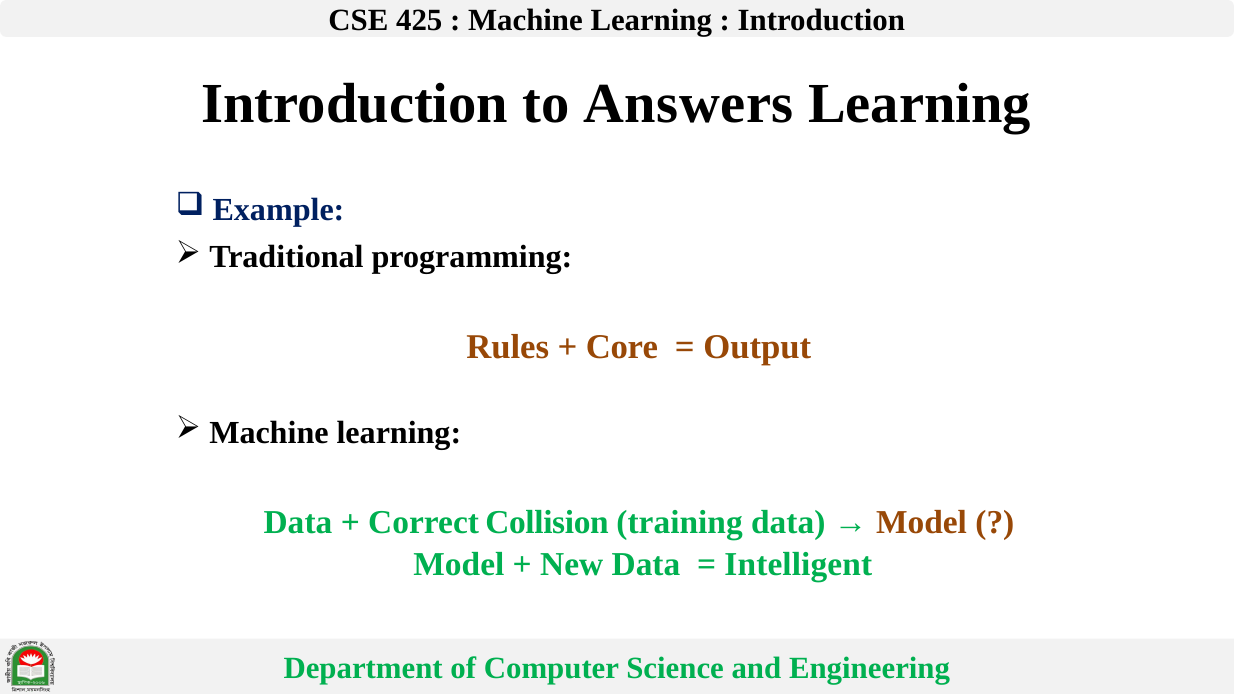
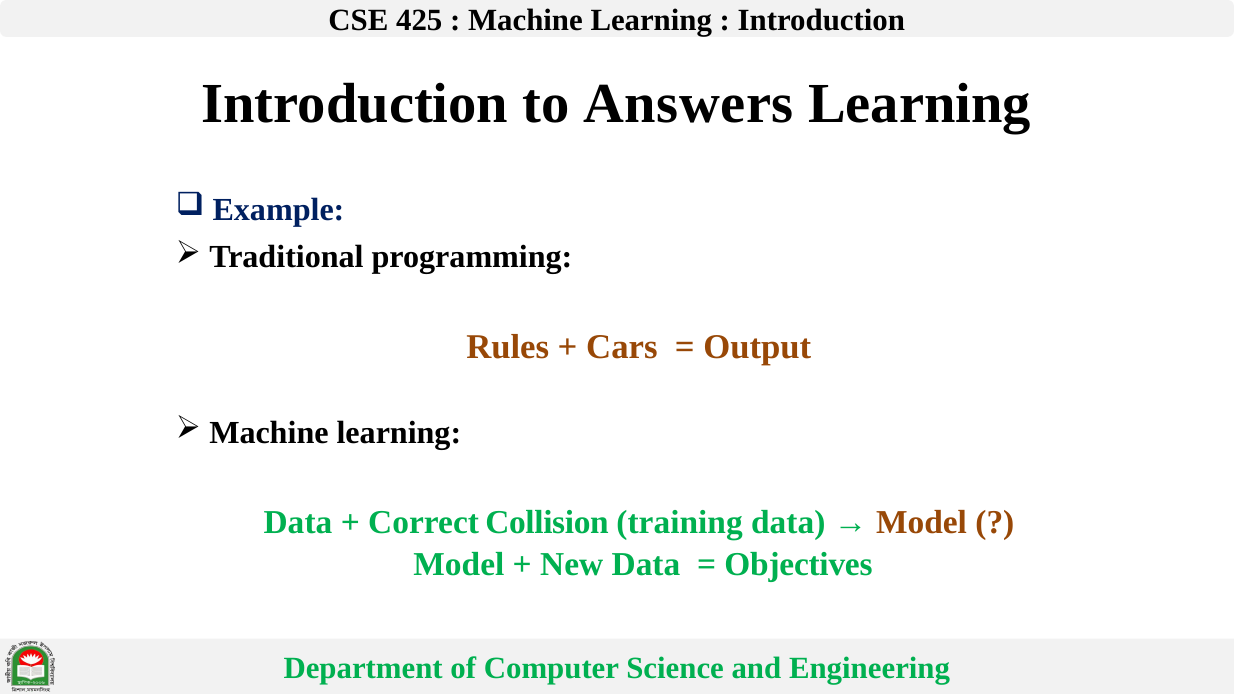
Core: Core -> Cars (622, 347)
Intelligent: Intelligent -> Objectives (799, 565)
